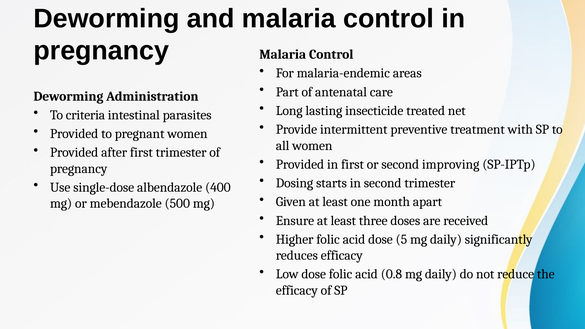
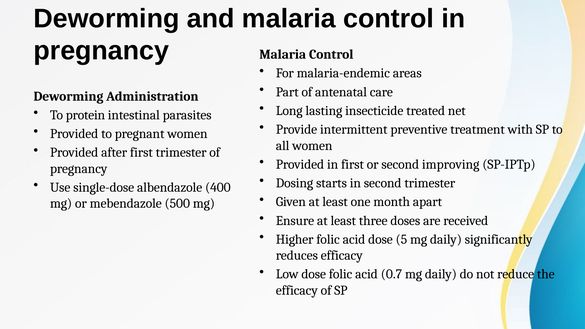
criteria: criteria -> protein (85, 115)
0.8: 0.8 -> 0.7 (391, 274)
